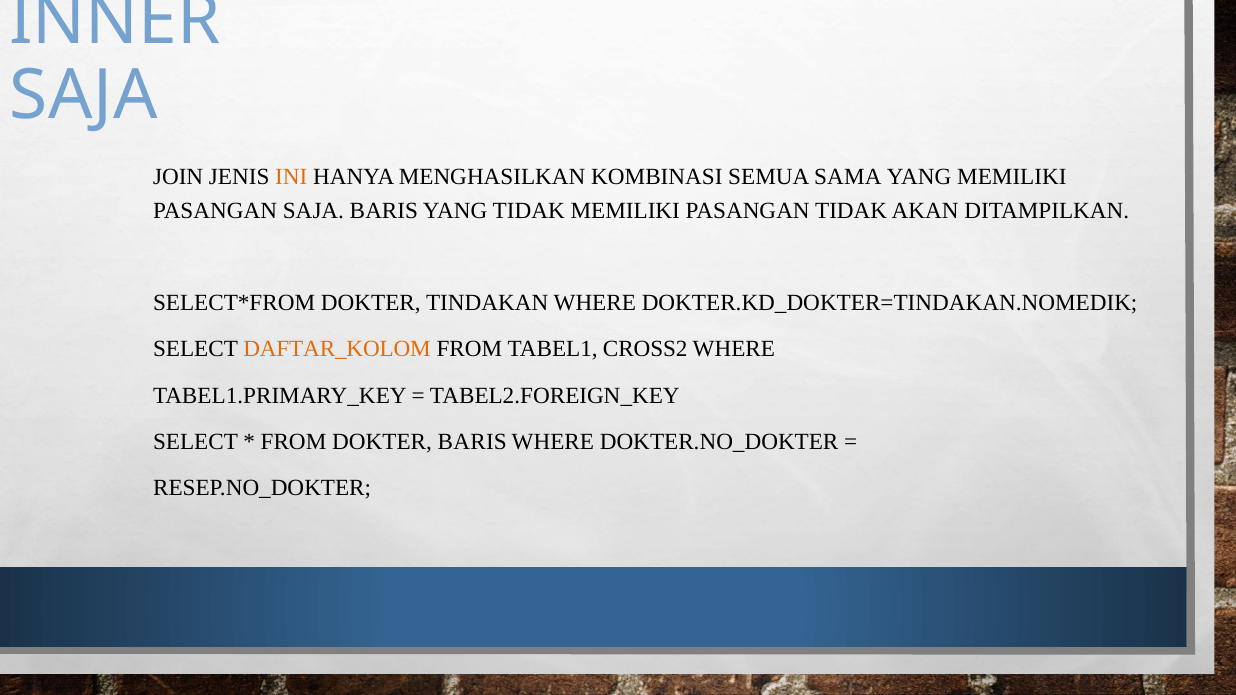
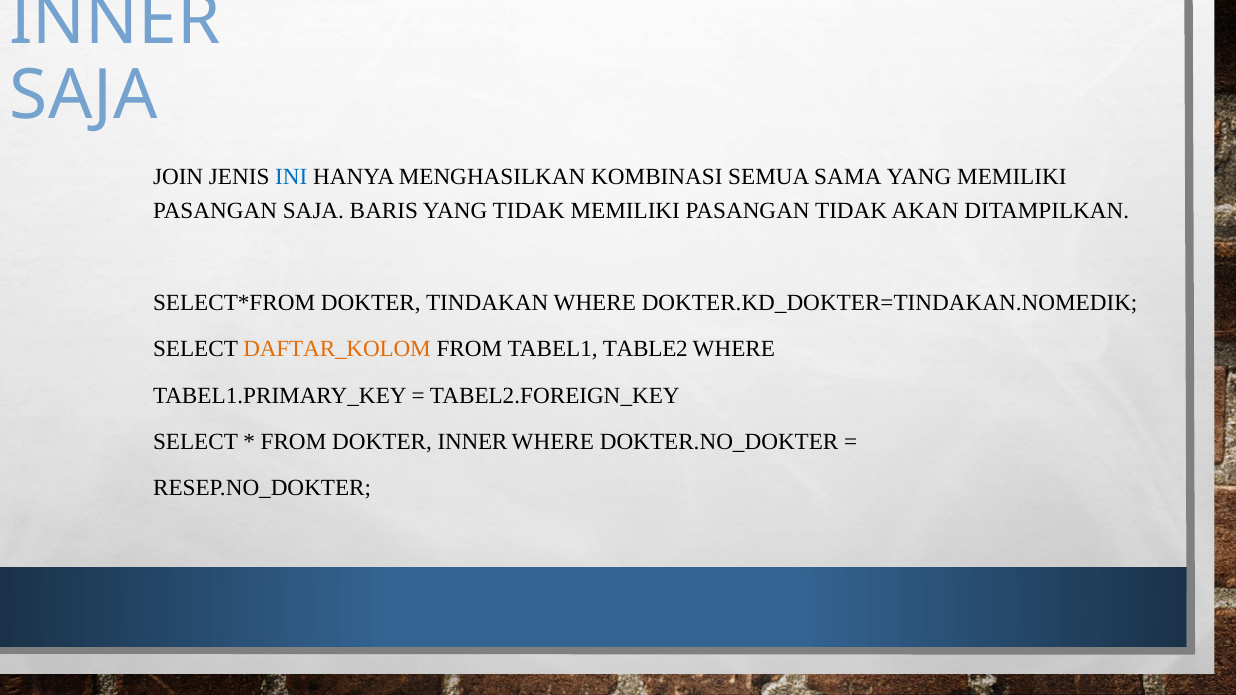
INI colour: orange -> blue (291, 177)
CROSS2: CROSS2 -> TABLE2 (645, 349)
DOKTER BARIS: BARIS -> INNER (473, 442)
